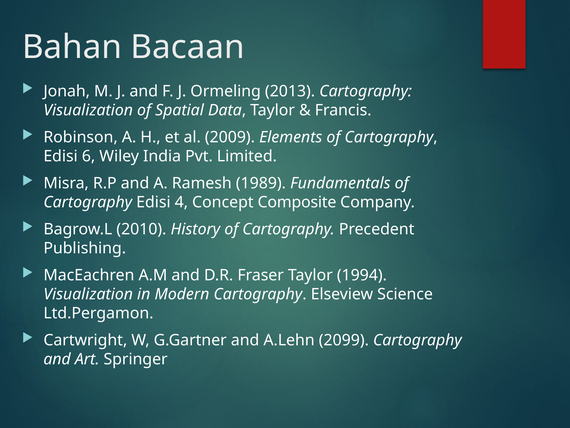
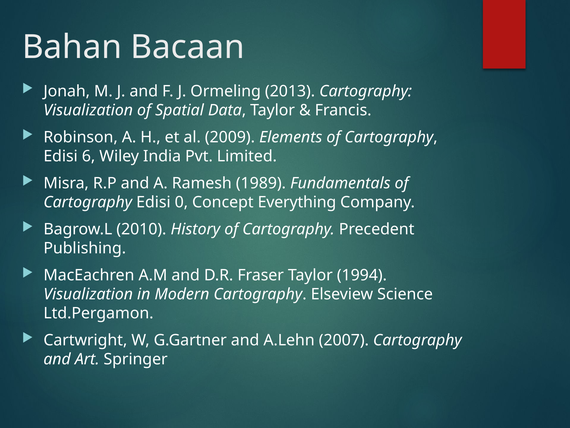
4: 4 -> 0 (181, 202)
Composite: Composite -> Everything (297, 202)
2099: 2099 -> 2007 (344, 340)
